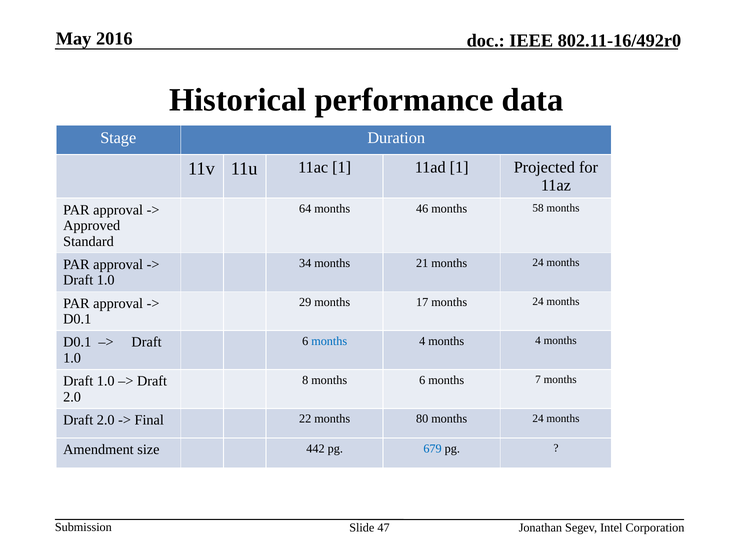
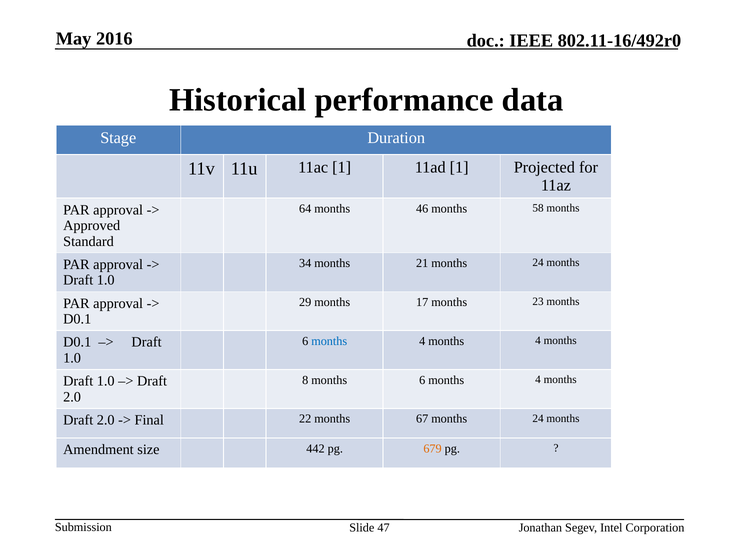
17 months 24: 24 -> 23 (538, 302)
months 6 months 7: 7 -> 4 (538, 379)
80: 80 -> 67 (422, 419)
679 colour: blue -> orange (433, 448)
